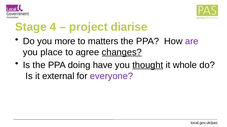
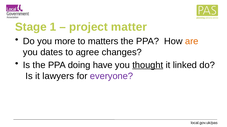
4: 4 -> 1 (53, 27)
diarise: diarise -> matter (129, 27)
are colour: purple -> orange (192, 41)
place: place -> dates (52, 52)
changes underline: present -> none (122, 52)
whole: whole -> linked (185, 65)
external: external -> lawyers (58, 76)
